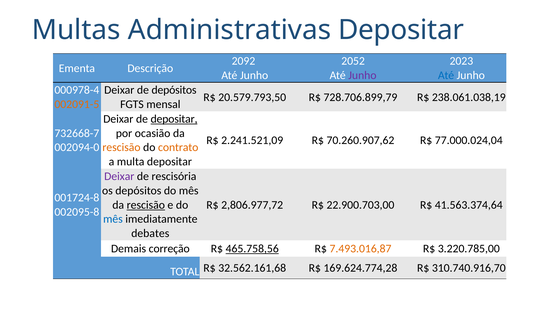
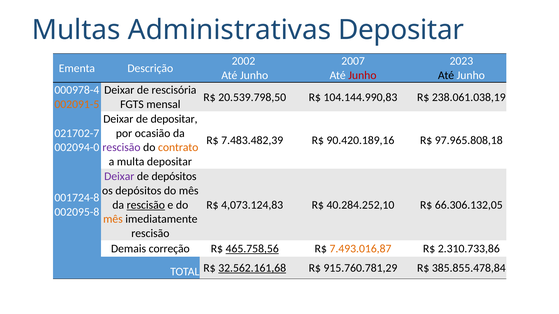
2092: 2092 -> 2002 (243, 61)
2052: 2052 -> 2007 (353, 61)
Junho colour: purple -> red (362, 75)
Até colour: blue -> black (446, 75)
de depósitos: depósitos -> rescisória (174, 90)
20.579.793,50: 20.579.793,50 -> 20.539.798,50 (252, 97)
728.706.899,79: 728.706.899,79 -> 104.144.990,83 (360, 97)
depositar underline: present -> none (174, 119)
732668-7: 732668-7 -> 021702-7 (77, 133)
2.241.521,09: 2.241.521,09 -> 7.483.482,39 (252, 141)
70.260.907,62: 70.260.907,62 -> 90.420.189,16 (360, 141)
77.000.024,04: 77.000.024,04 -> 97.965.808,18 (469, 141)
rescisão colour: orange -> purple (121, 148)
de rescisória: rescisória -> depósitos (174, 177)
2,806.977,72: 2,806.977,72 -> 4,073.124,83 (252, 205)
22.900.703,00: 22.900.703,00 -> 40.284.252,10 (360, 205)
41.563.374,64: 41.563.374,64 -> 66.306.132,05 (469, 205)
mês colour: blue -> orange (113, 219)
debates: debates -> rescisão (150, 234)
3.220.785,00: 3.220.785,00 -> 2.310.733,86 (469, 249)
32.562.161,68 underline: none -> present (252, 268)
169.624.774,28: 169.624.774,28 -> 915.760.781,29 (360, 268)
310.740.916,70: 310.740.916,70 -> 385.855.478,84 (469, 268)
